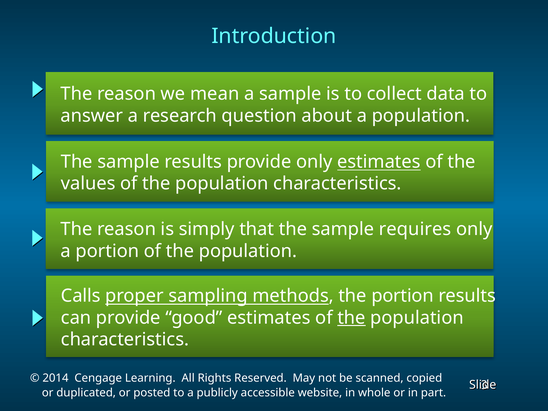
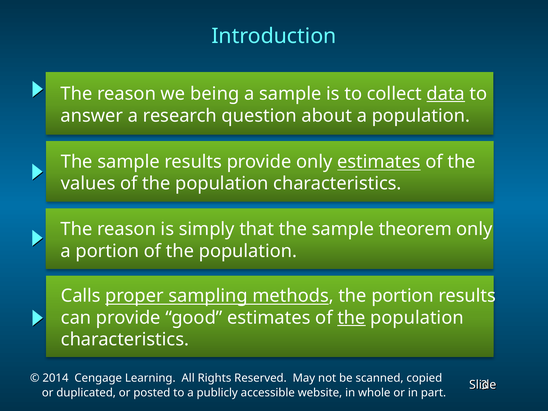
mean: mean -> being (215, 94)
data underline: none -> present (446, 94)
requires: requires -> theorem (415, 229)
